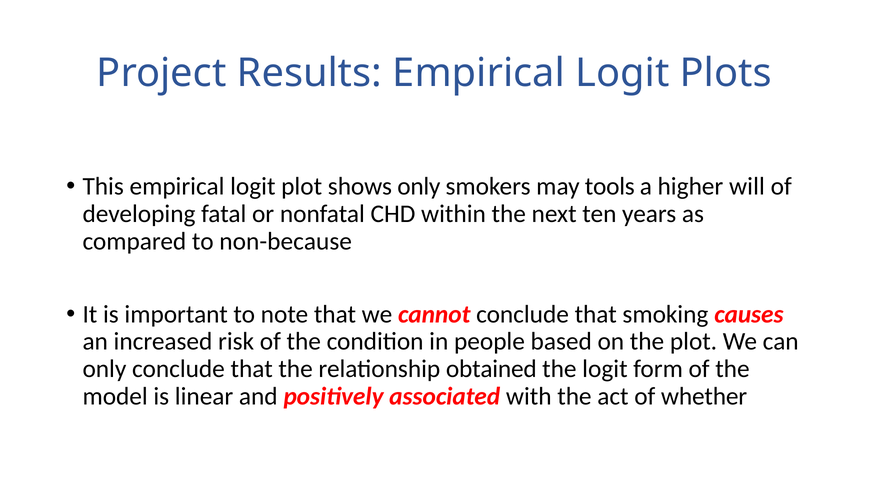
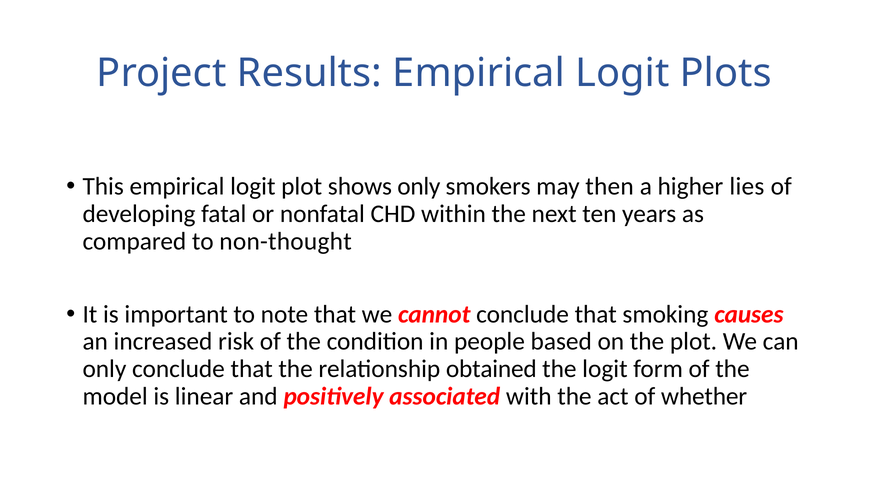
tools: tools -> then (610, 186)
will: will -> lies (747, 186)
non-because: non-because -> non-thought (286, 241)
